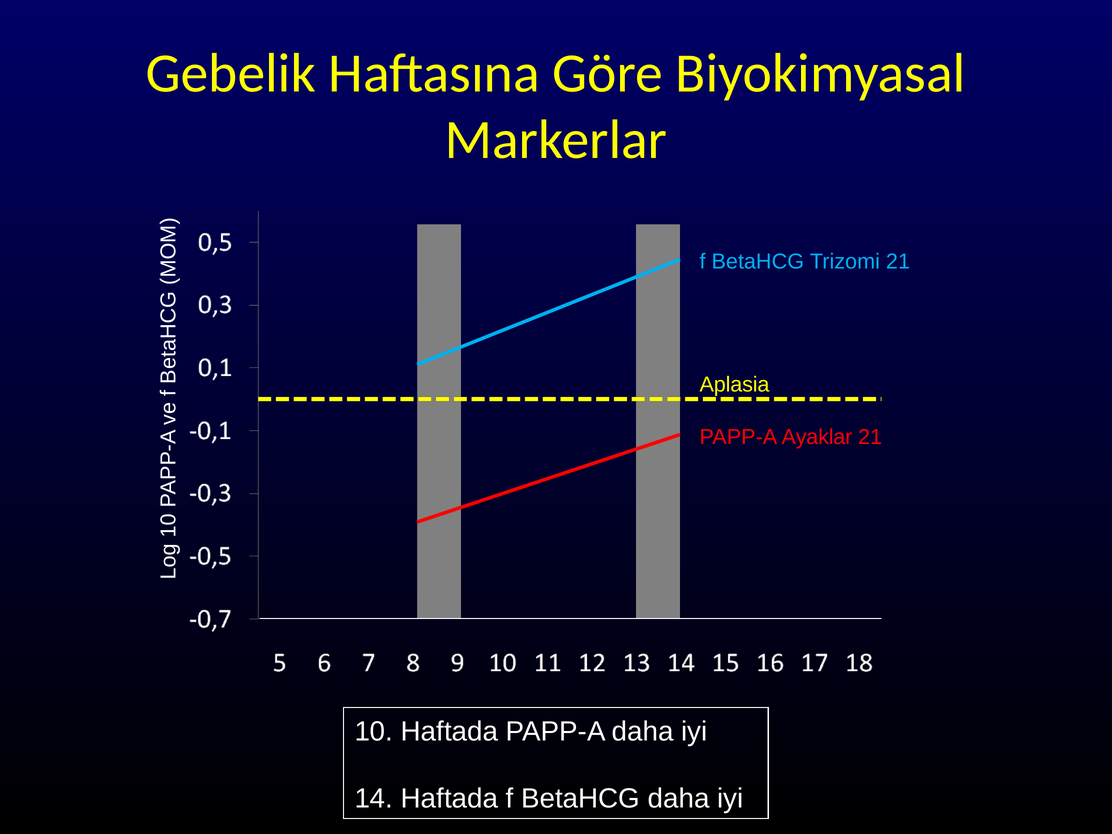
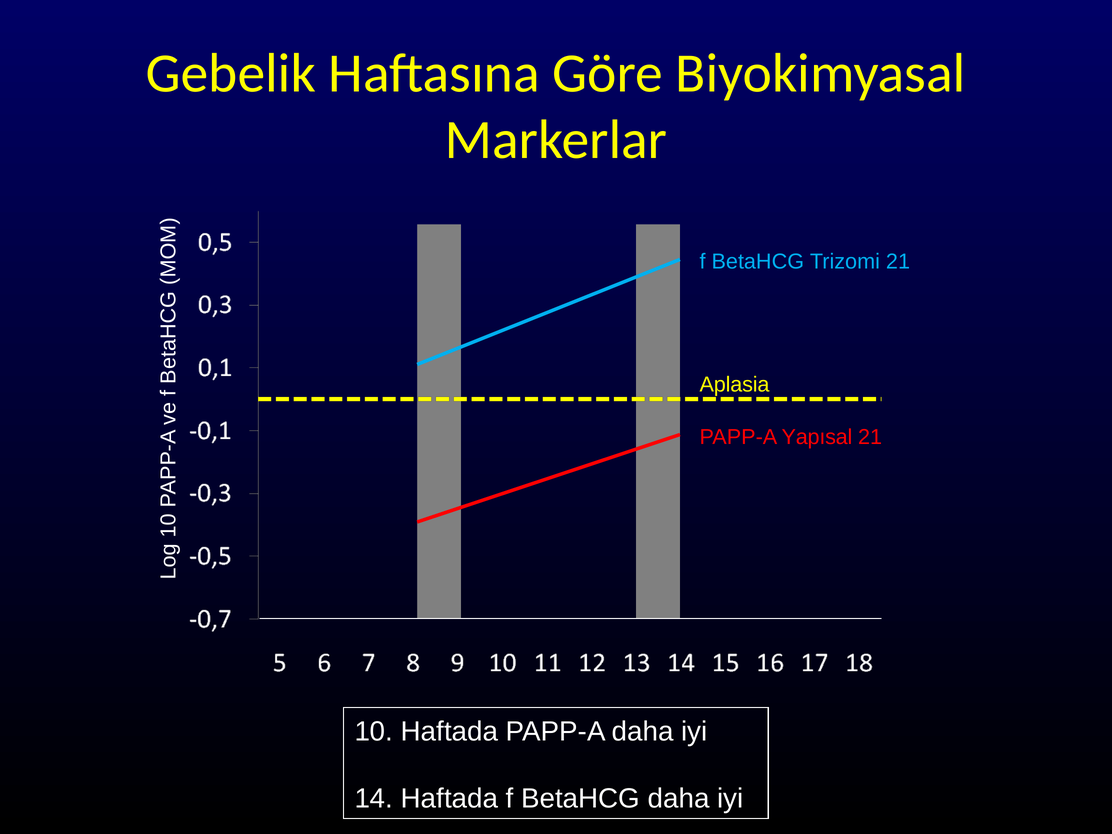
Ayaklar: Ayaklar -> Yapısal (817, 437)
